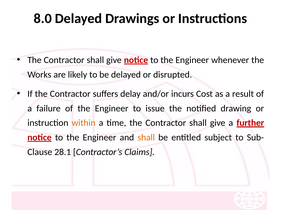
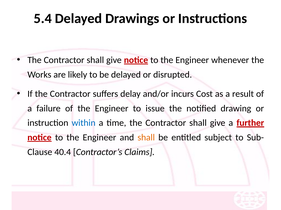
8.0: 8.0 -> 5.4 (43, 19)
within colour: orange -> blue (84, 123)
28.1: 28.1 -> 40.4 (63, 153)
